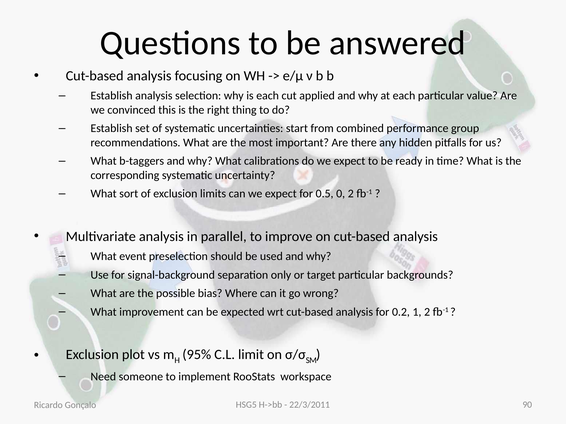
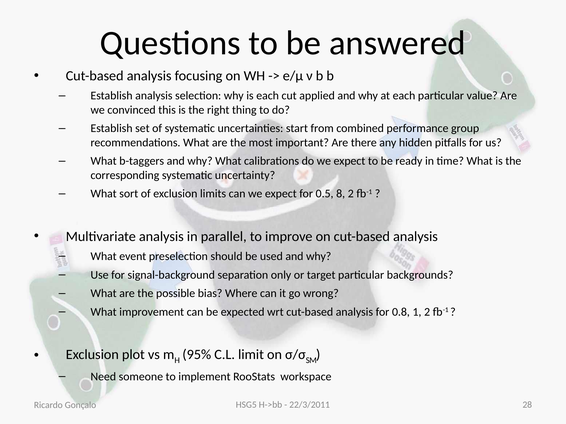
0: 0 -> 8 (341, 194)
0.2: 0.2 -> 0.8 (401, 312)
90: 90 -> 28 (527, 405)
